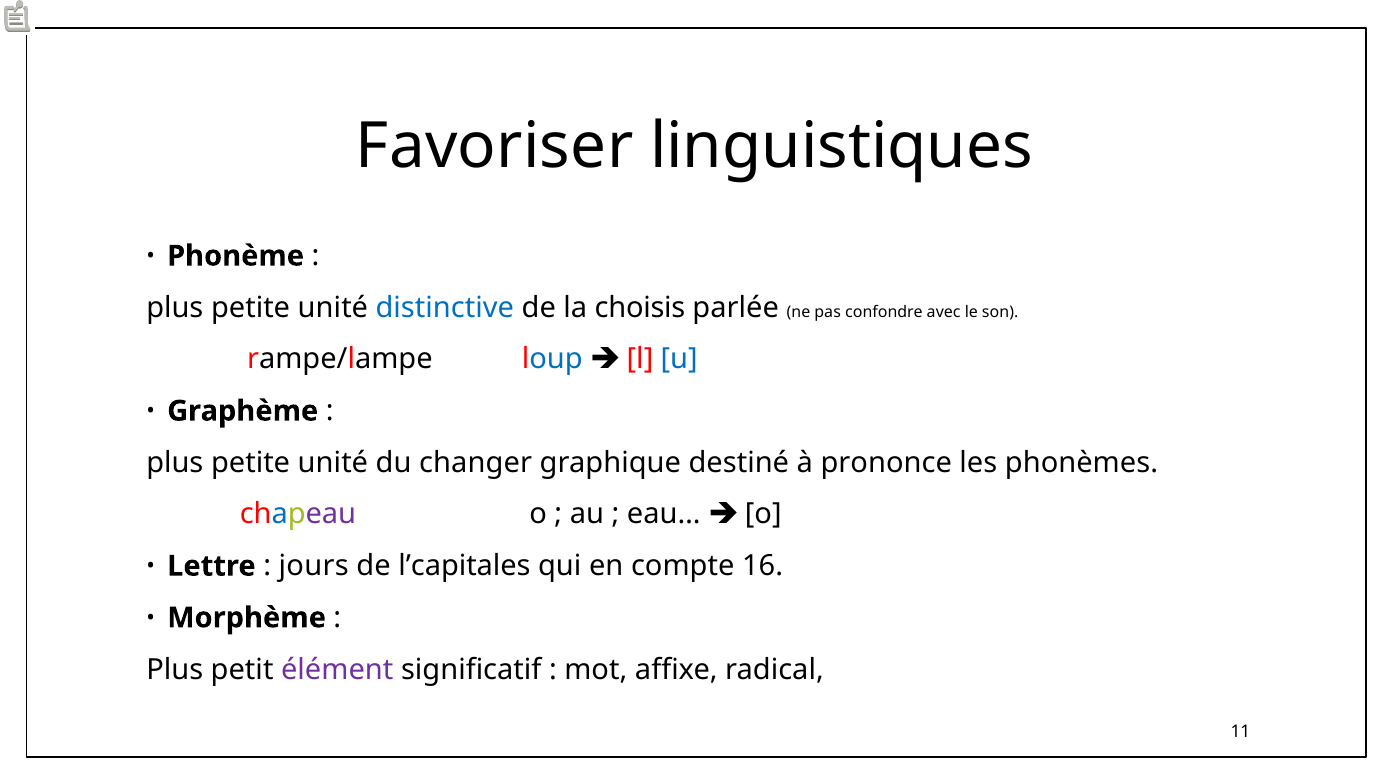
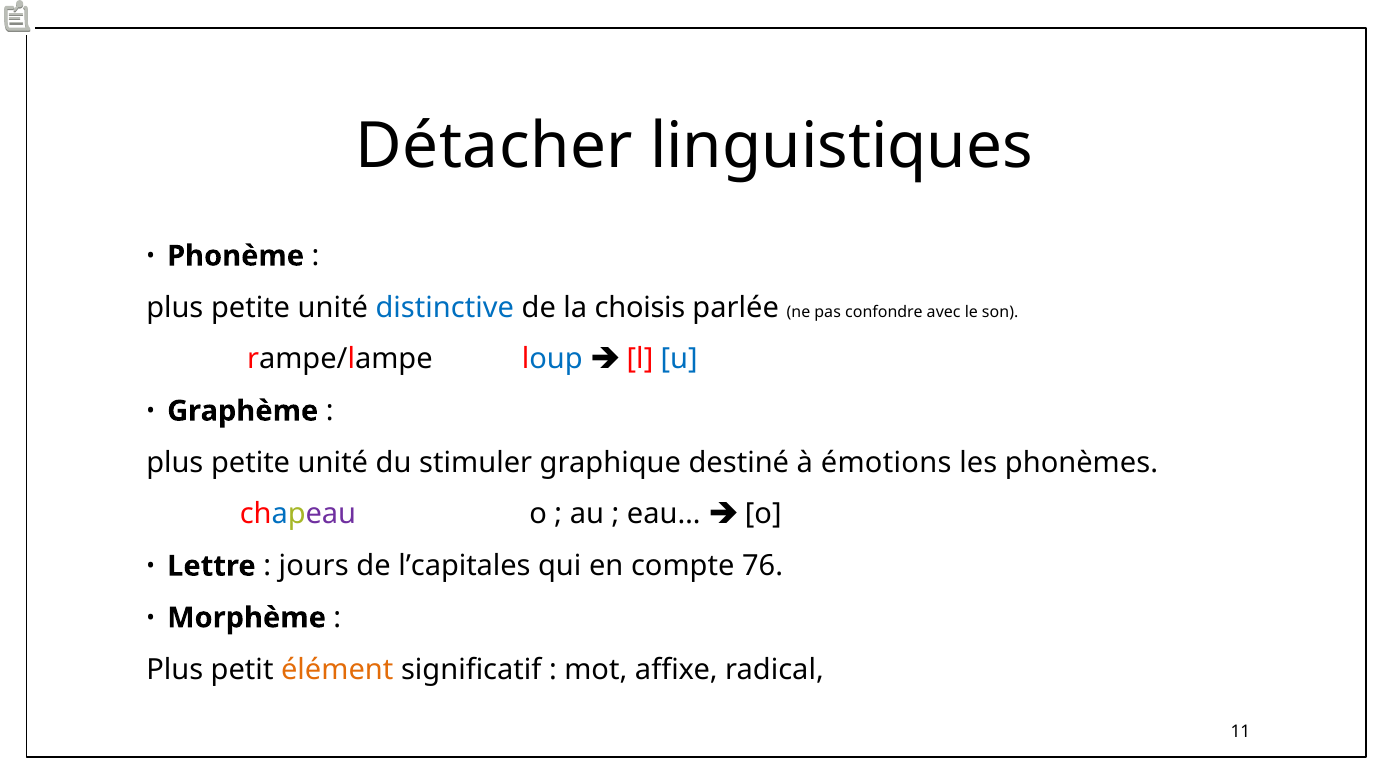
Favoriser: Favoriser -> Détacher (494, 147)
changer: changer -> stimuler (476, 462)
prononce: prononce -> émotions (886, 462)
16: 16 -> 76 (763, 566)
élément colour: purple -> orange (337, 669)
